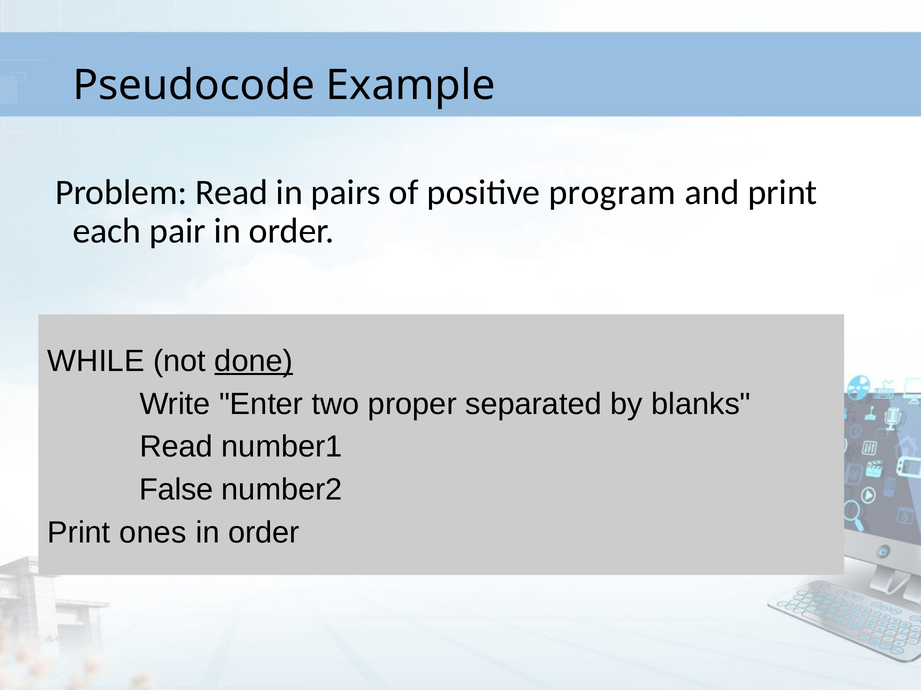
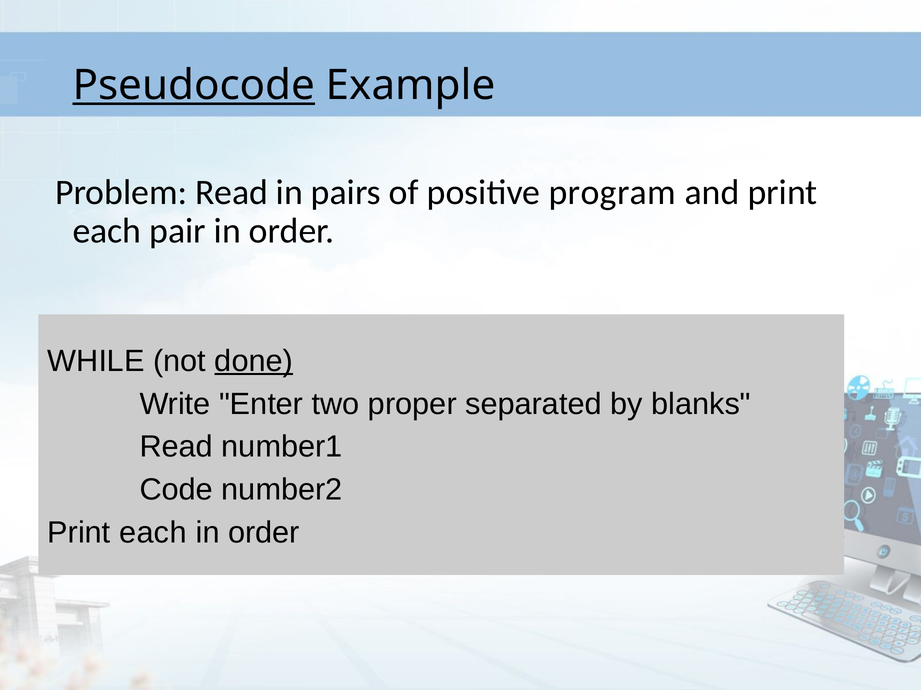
Pseudocode underline: none -> present (194, 86)
False: False -> Code (176, 490)
ones: ones -> each (153, 533)
